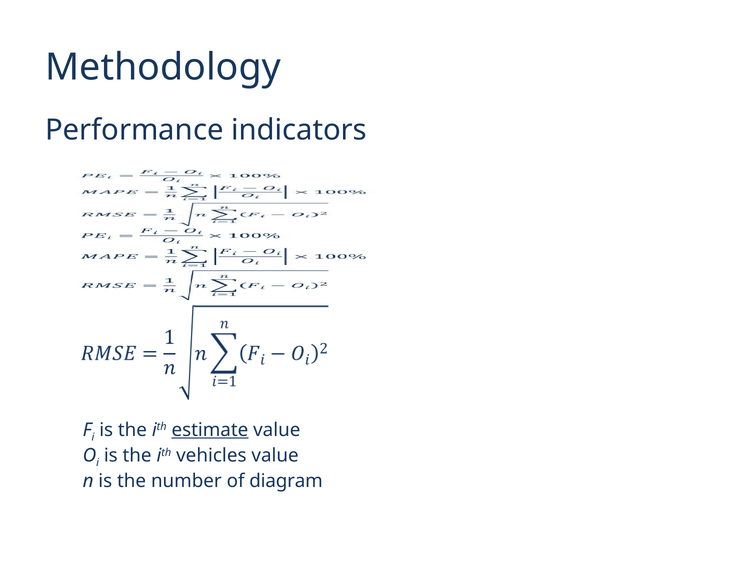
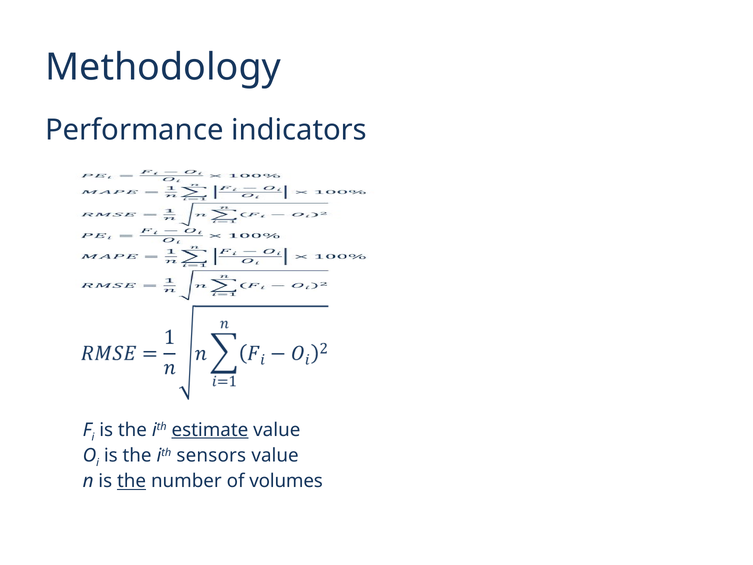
vehicles: vehicles -> sensors (211, 455)
the underline: none -> present (132, 481)
diagram: diagram -> volumes (286, 481)
